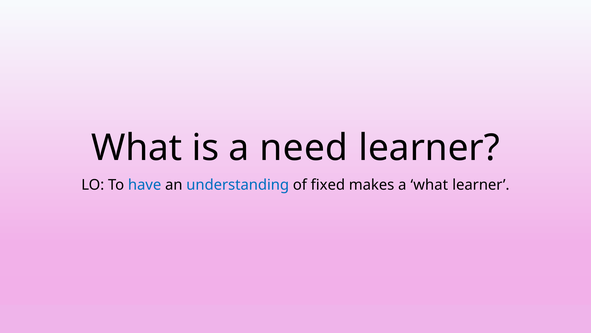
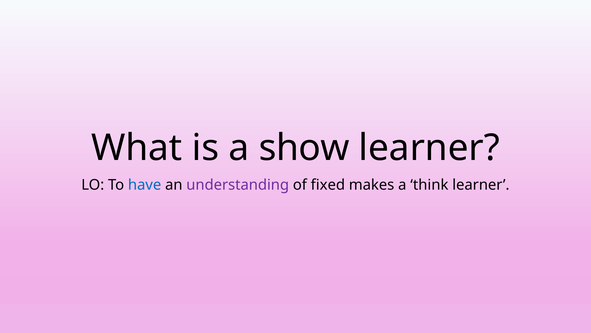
need: need -> show (304, 148)
understanding colour: blue -> purple (238, 185)
a what: what -> think (429, 185)
